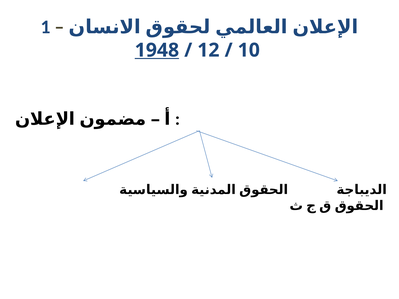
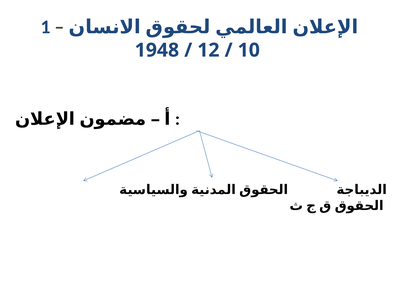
1948 underline: present -> none (157, 50)
